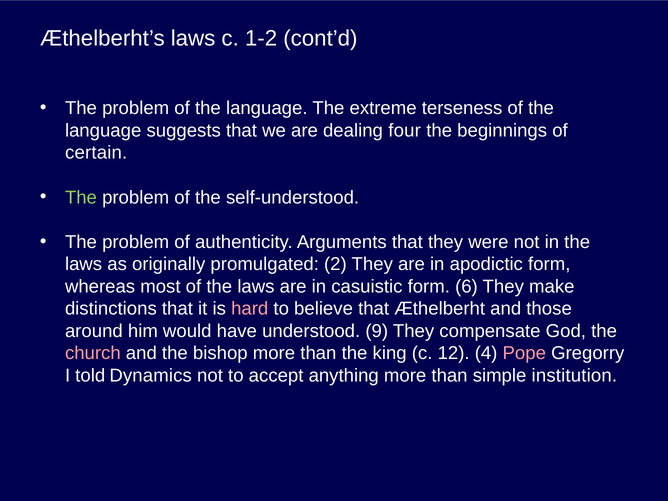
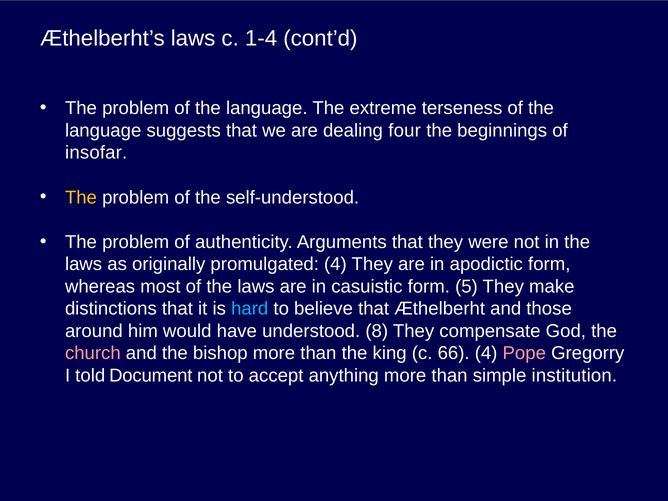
1-2: 1-2 -> 1-4 (261, 38)
certain: certain -> insofar (96, 153)
The colour: light green -> yellow (81, 197)
promulgated 2: 2 -> 4 (335, 264)
6: 6 -> 5 (466, 287)
hard colour: pink -> light blue (250, 309)
9: 9 -> 8 (377, 331)
12: 12 -> 66 (454, 353)
Dynamics: Dynamics -> Document (151, 376)
